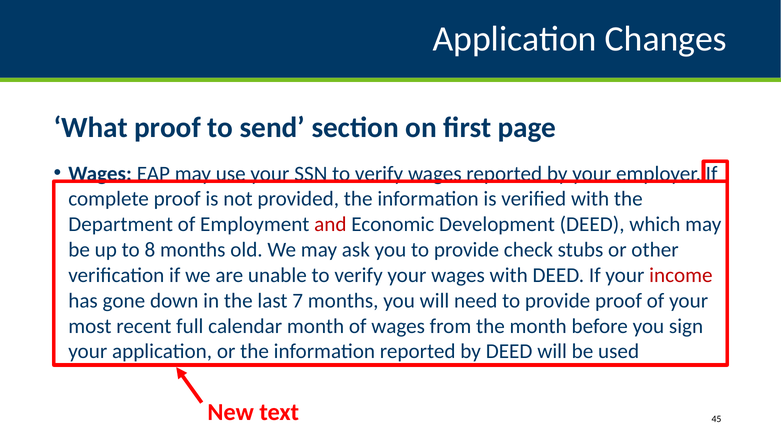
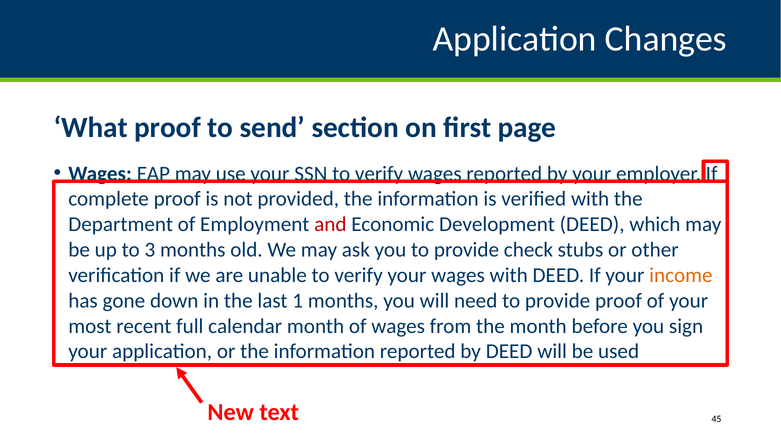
8: 8 -> 3 (150, 250)
income colour: red -> orange (681, 275)
7: 7 -> 1 (298, 301)
